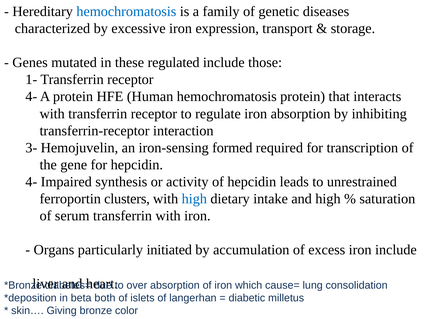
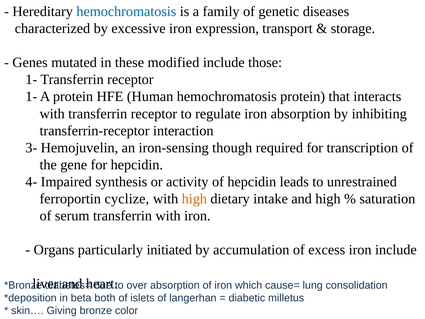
regulated: regulated -> modified (173, 63)
4-: 4- -> 1- (31, 97)
formed: formed -> though (232, 148)
clusters: clusters -> cyclize (127, 199)
high colour: blue -> orange (194, 199)
